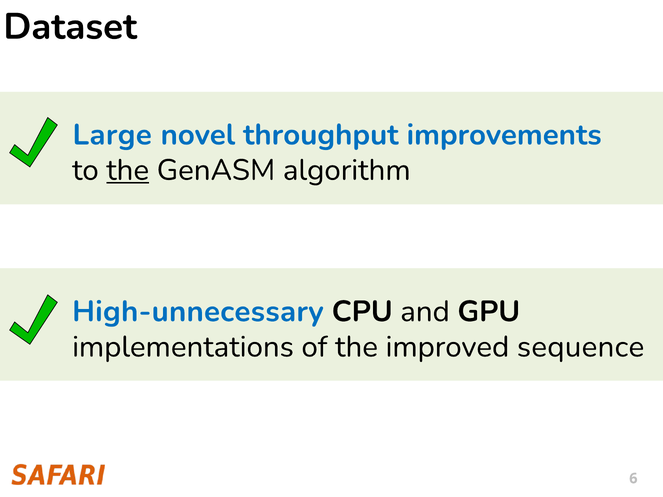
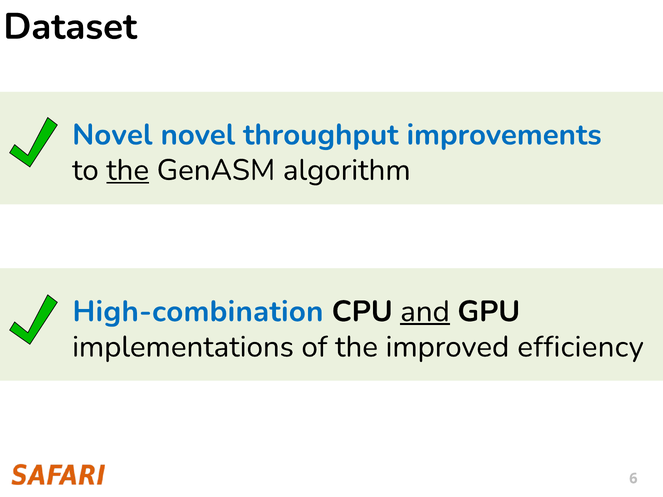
Large: Large -> Novel (112, 135)
High-unnecessary: High-unnecessary -> High-combination (198, 312)
and underline: none -> present (425, 312)
sequence: sequence -> efficiency (581, 347)
